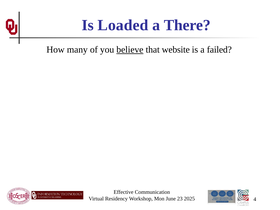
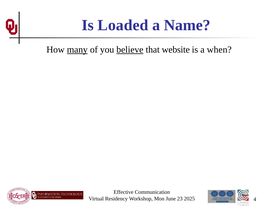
There: There -> Name (187, 25)
many underline: none -> present (77, 50)
failed: failed -> when (219, 50)
